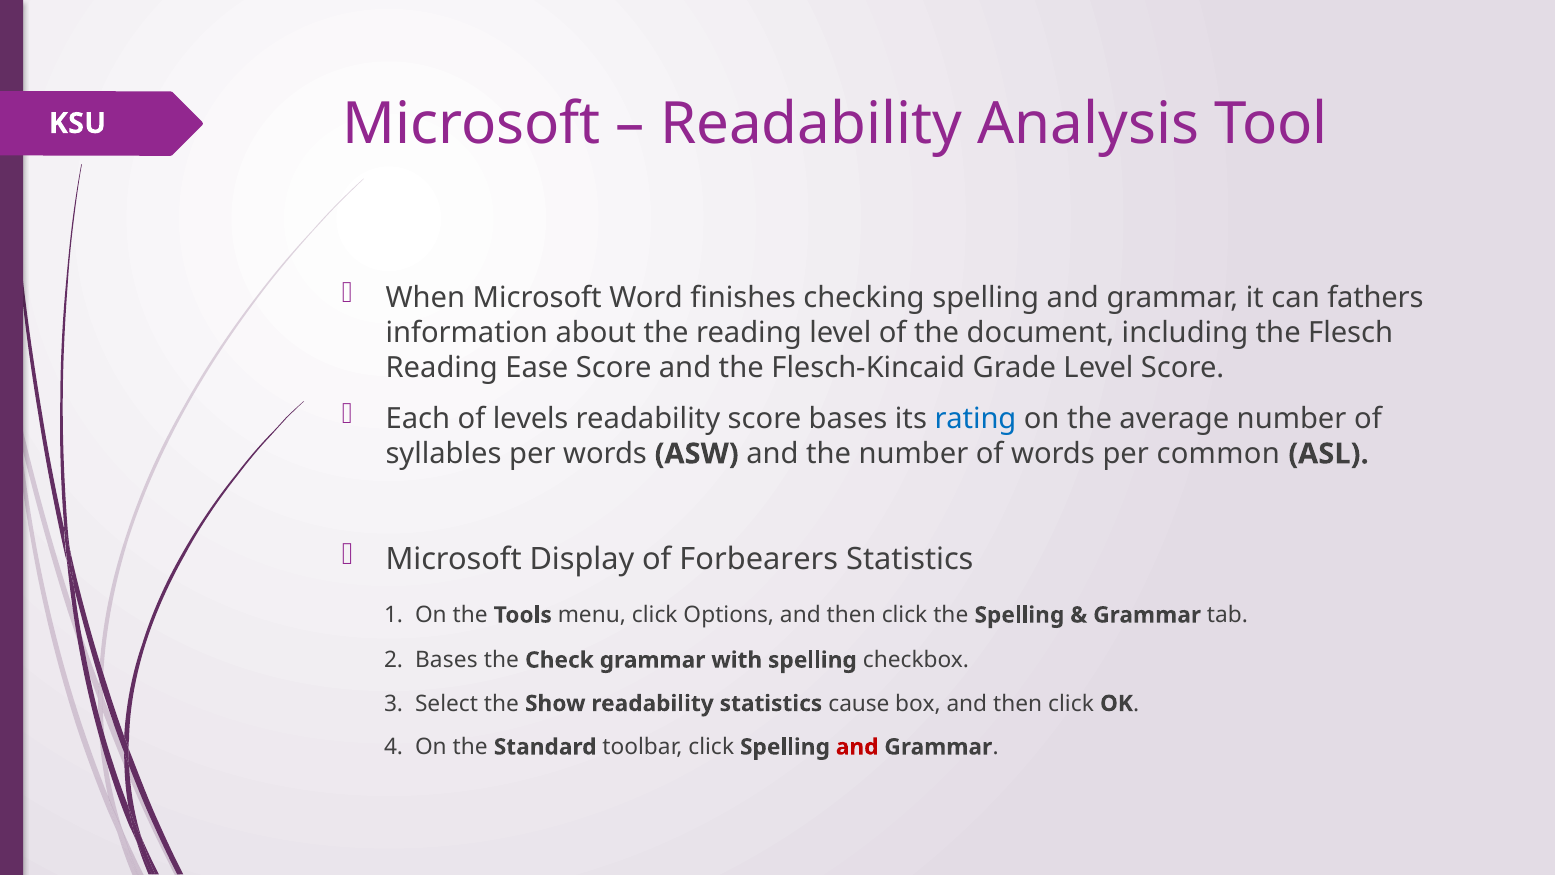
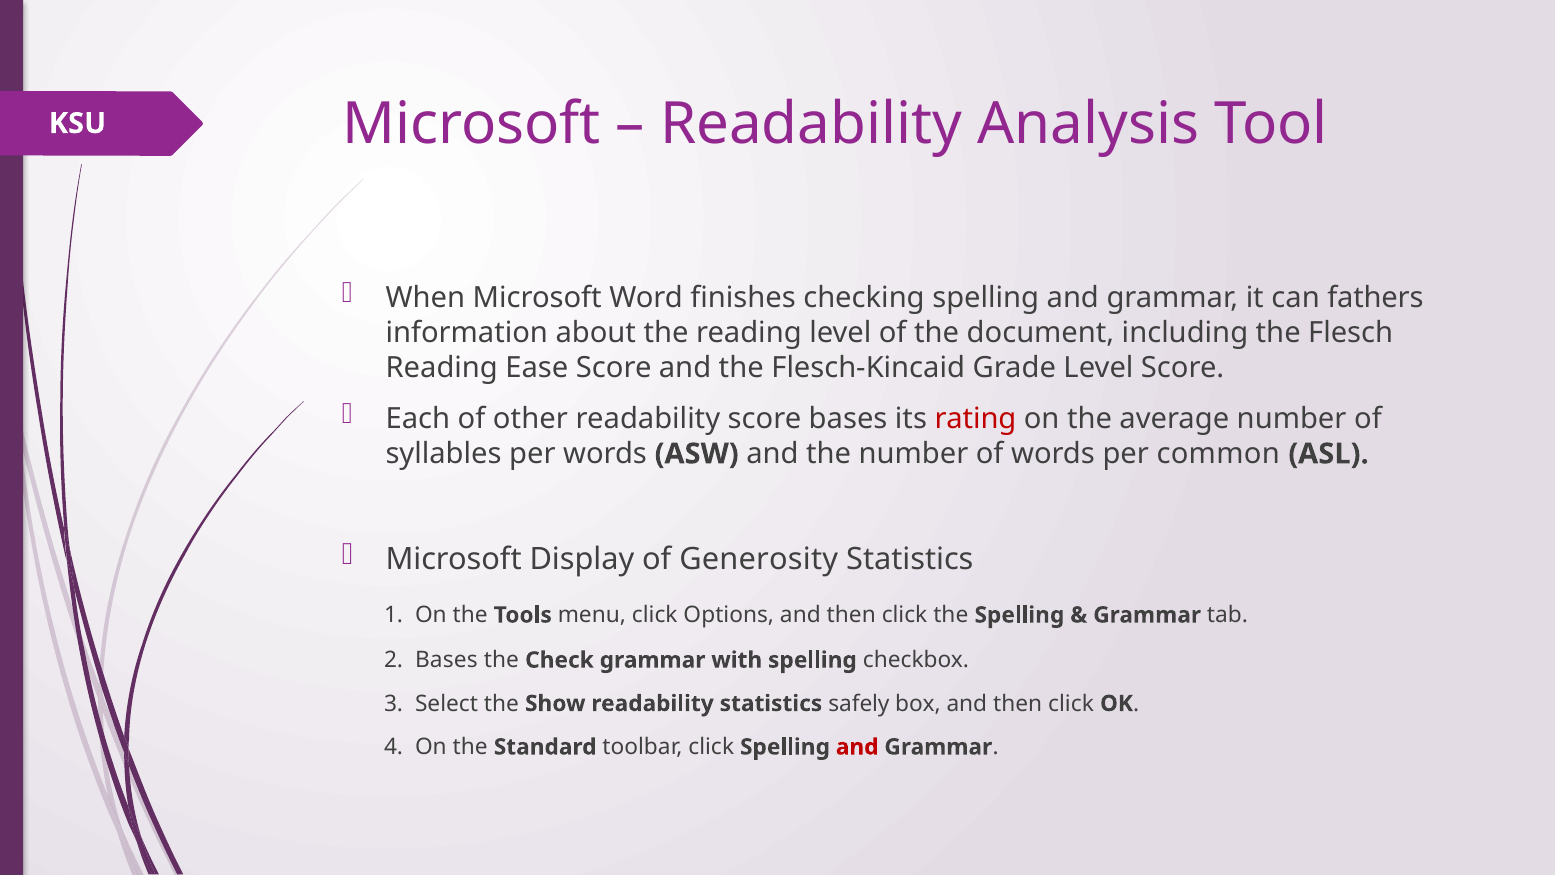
levels: levels -> other (530, 419)
rating colour: blue -> red (975, 419)
Forbearers: Forbearers -> Generosity (759, 559)
cause: cause -> safely (859, 703)
